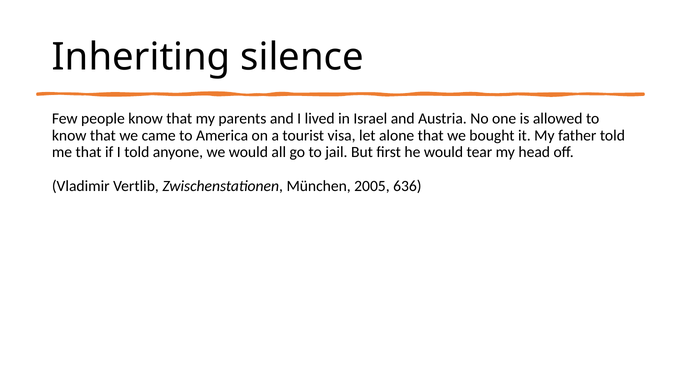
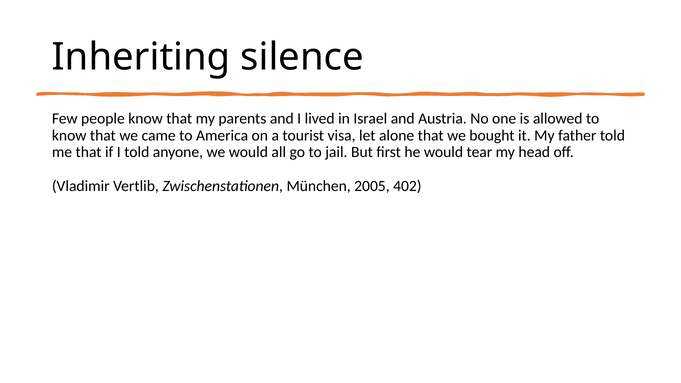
636: 636 -> 402 (407, 186)
